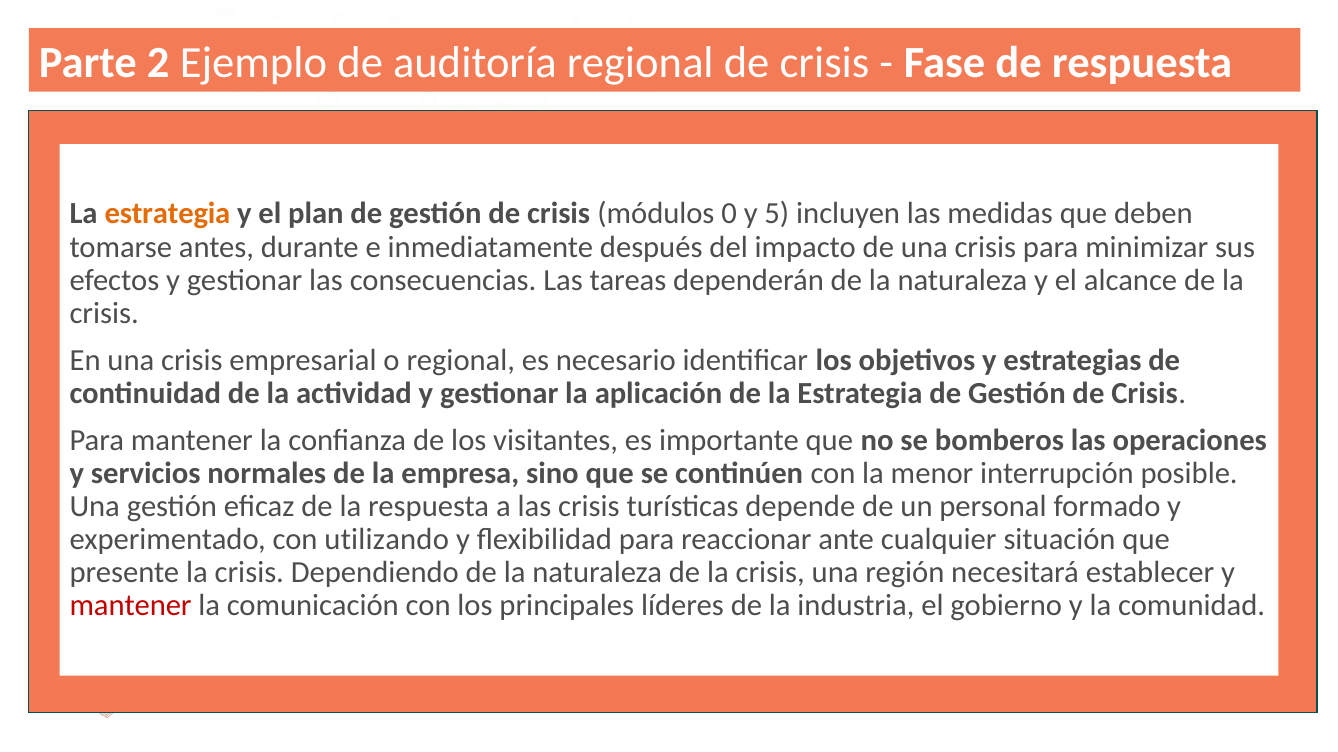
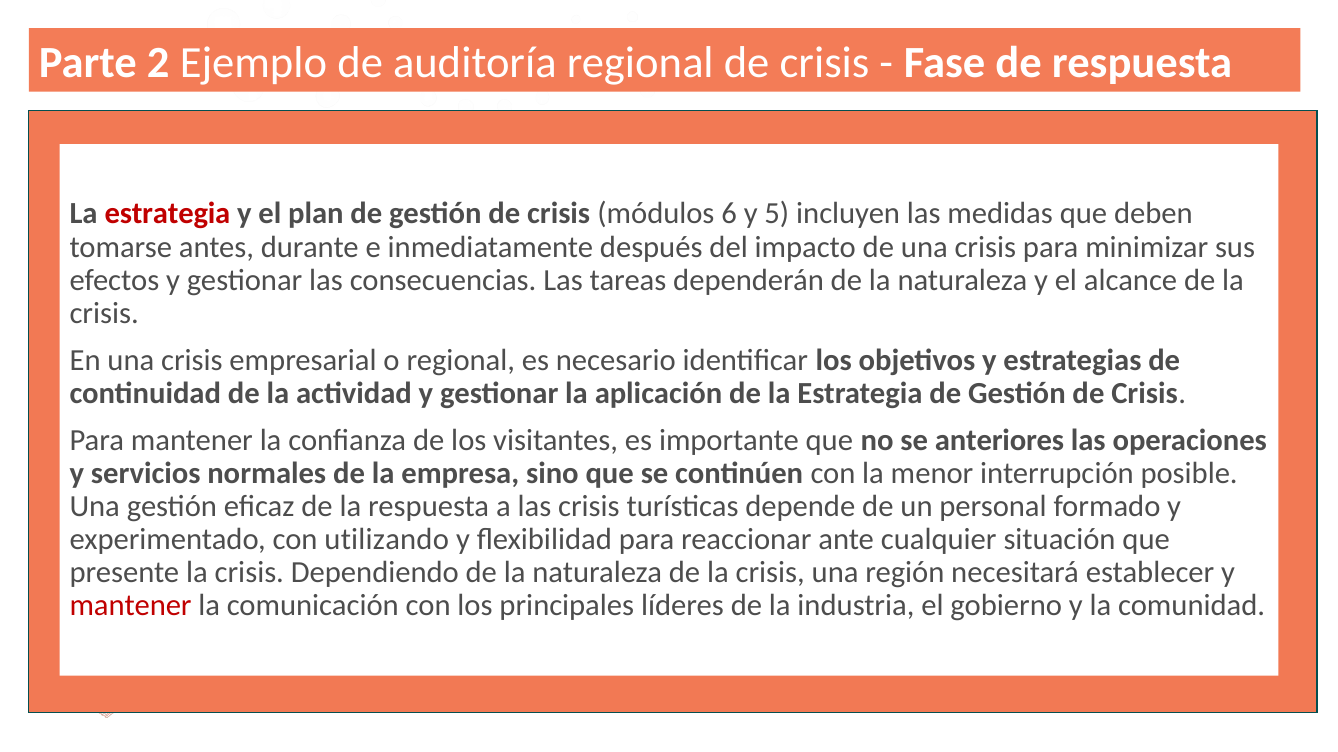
estrategia colour: orange -> red (167, 214)
0: 0 -> 6 (729, 214)
bomberos: bomberos -> anteriores (1000, 441)
